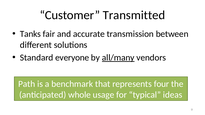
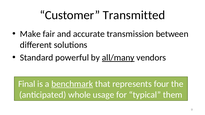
Tanks: Tanks -> Make (30, 34)
everyone: everyone -> powerful (72, 58)
Path: Path -> Final (27, 84)
benchmark underline: none -> present (72, 84)
ideas: ideas -> them (173, 95)
